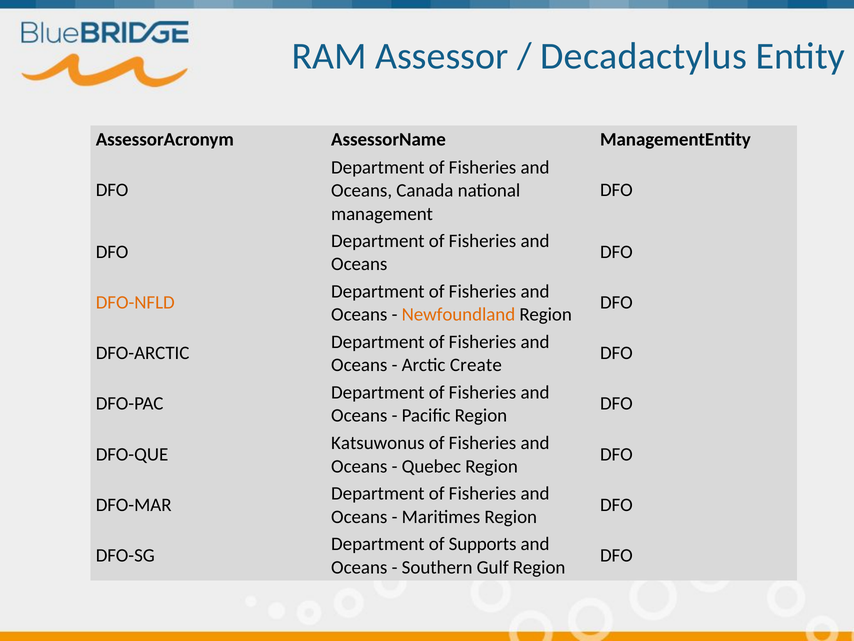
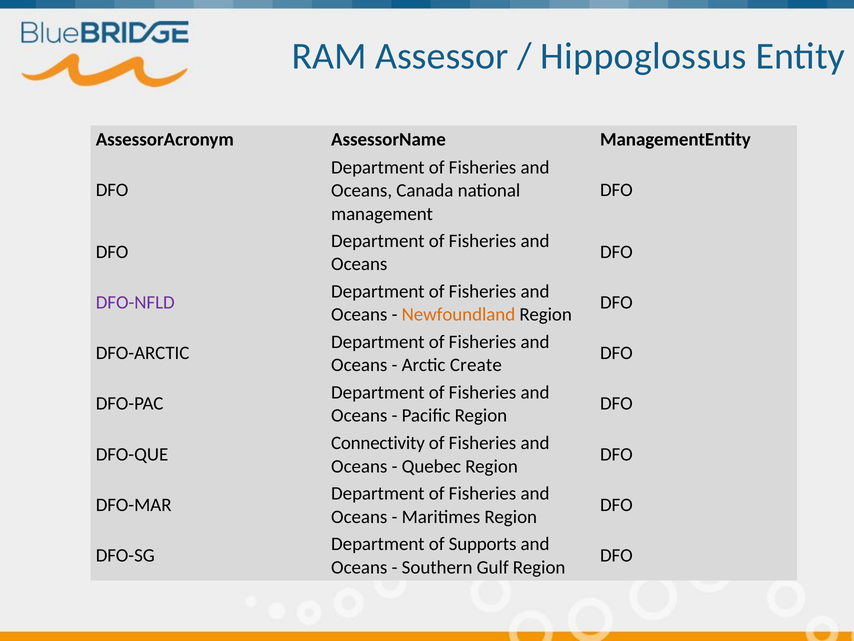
Decadactylus: Decadactylus -> Hippoglossus (644, 56)
DFO-NFLD colour: orange -> purple (135, 302)
Katsuwonus: Katsuwonus -> Connectivity (378, 443)
